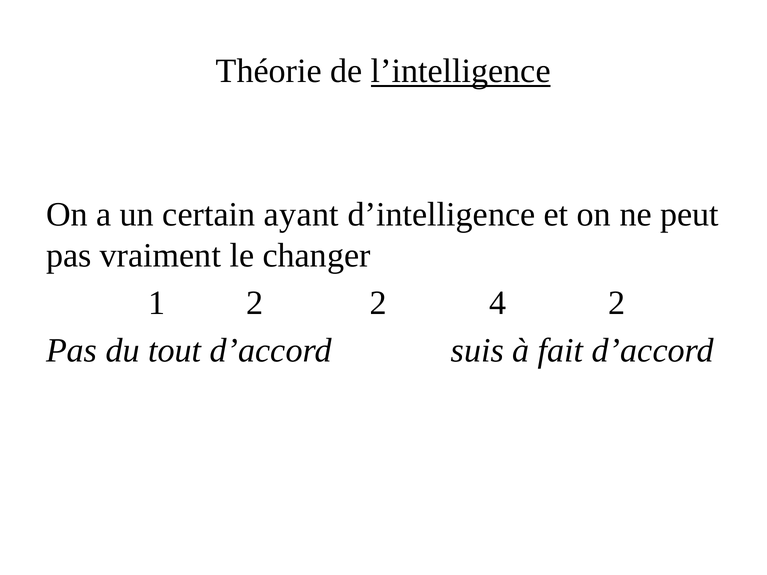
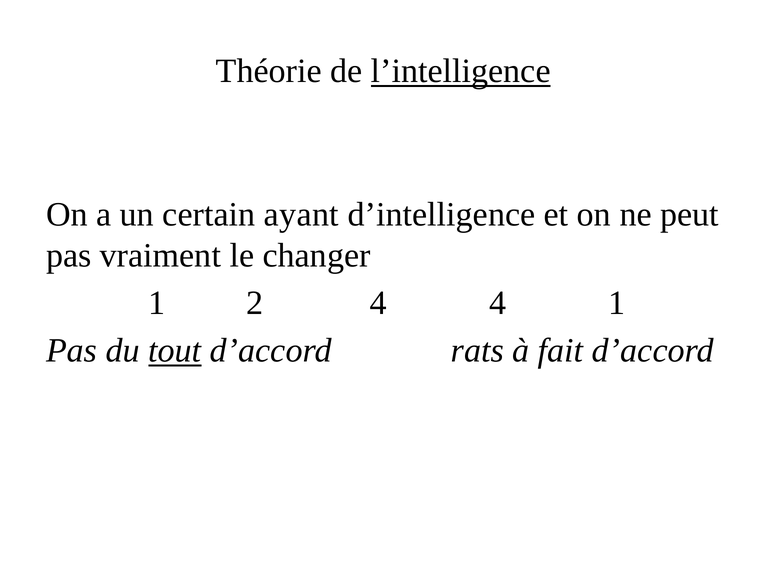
2 2: 2 -> 4 (378, 303)
4 2: 2 -> 1 (617, 303)
tout underline: none -> present (175, 351)
suis: suis -> rats (477, 351)
